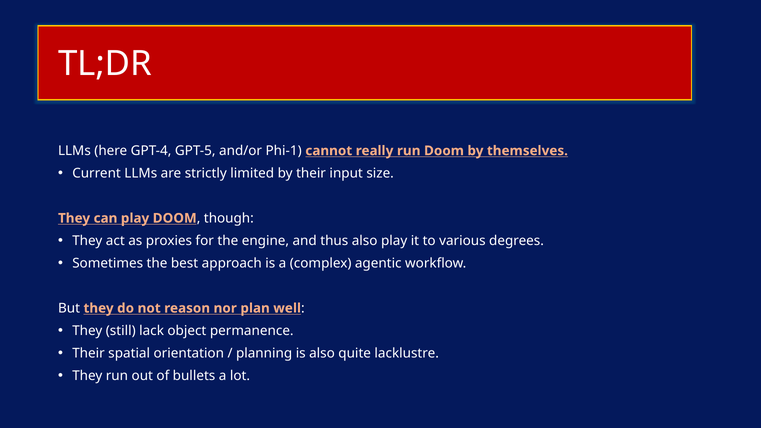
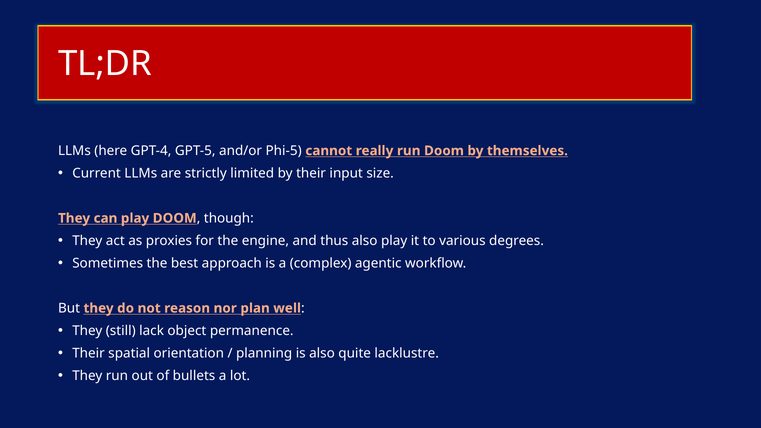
Phi-1: Phi-1 -> Phi-5 (284, 151)
